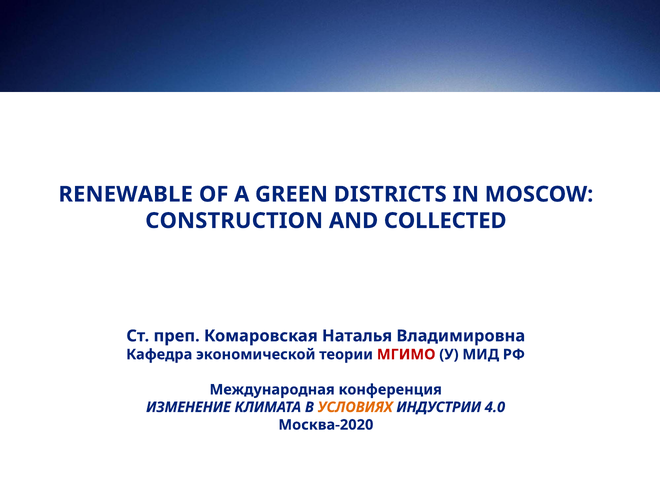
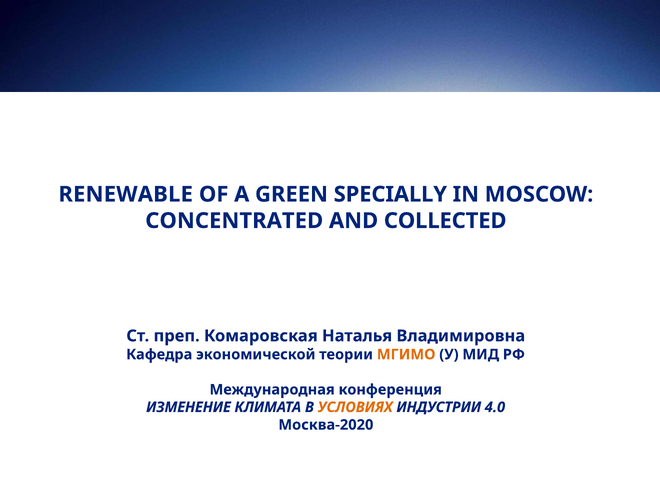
DISTRICTS: DISTRICTS -> SPECIALLY (390, 194)
CONSTRUCTION: CONSTRUCTION -> CONCENTRATED (234, 221)
МГИМО colour: red -> orange (406, 354)
